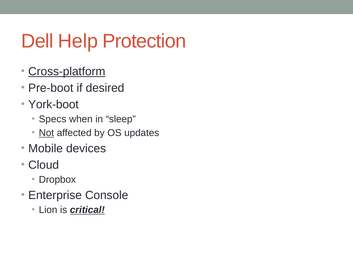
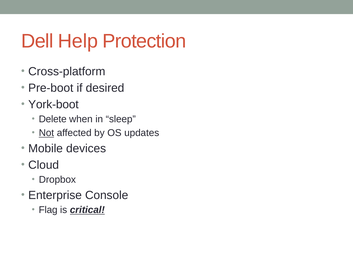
Cross-platform underline: present -> none (67, 71)
Specs: Specs -> Delete (53, 119)
Lion: Lion -> Flag (48, 210)
